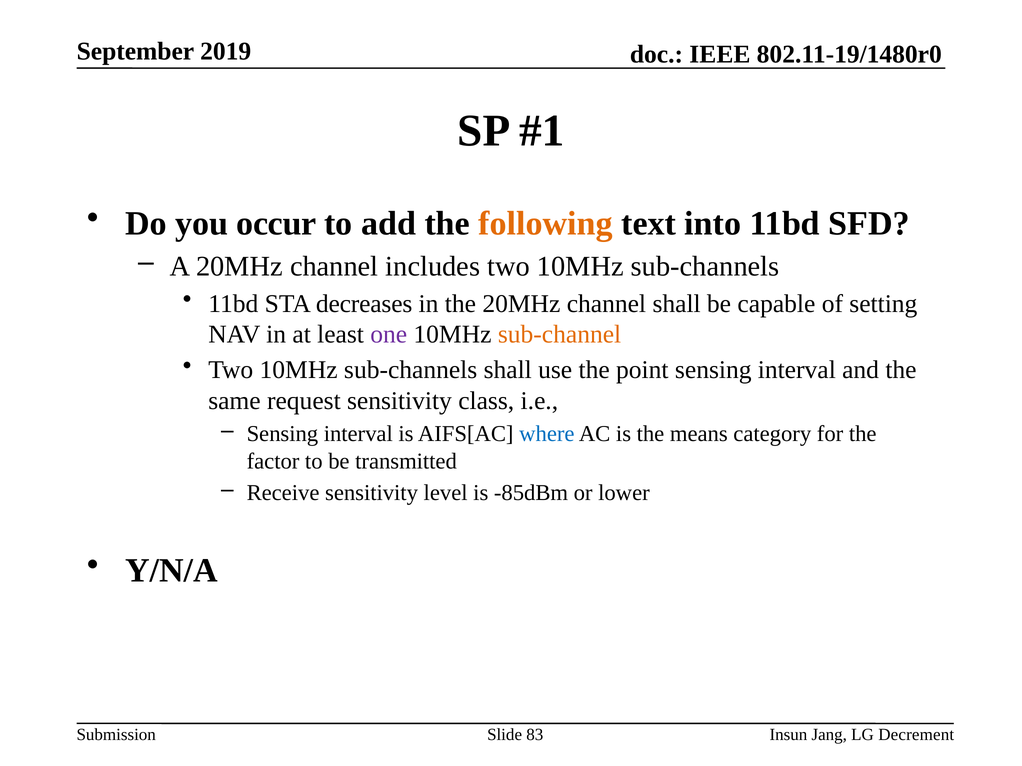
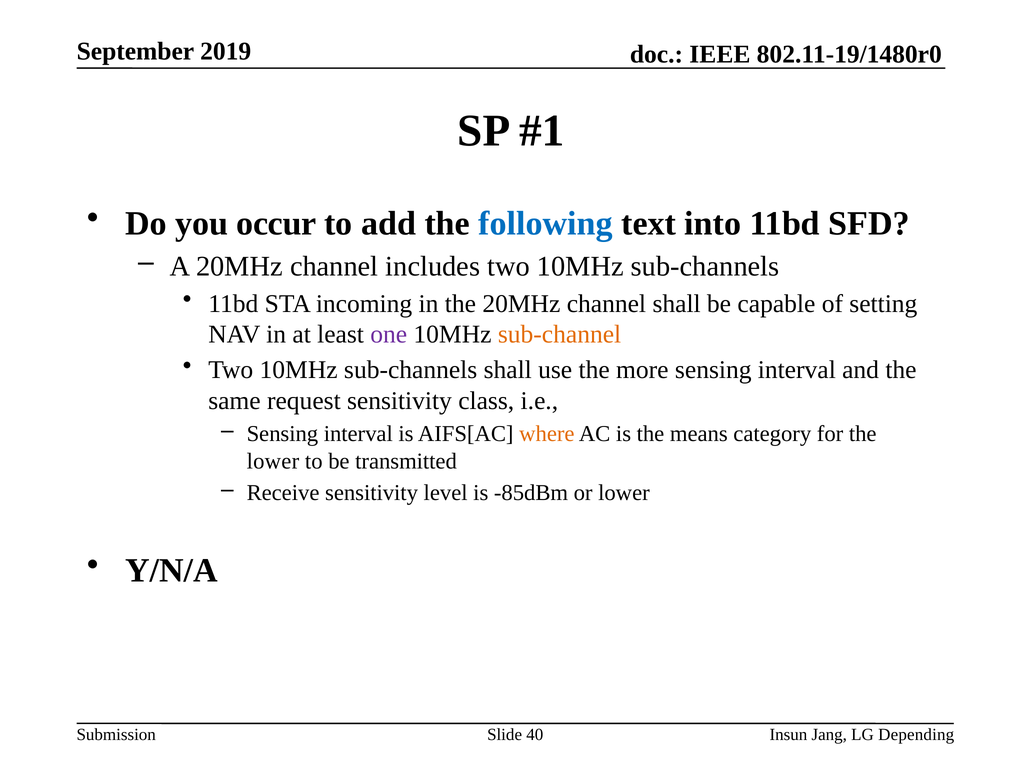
following colour: orange -> blue (546, 224)
decreases: decreases -> incoming (364, 304)
point: point -> more (642, 370)
where colour: blue -> orange (547, 434)
factor: factor -> lower (273, 462)
83: 83 -> 40 (535, 735)
Decrement: Decrement -> Depending (916, 735)
